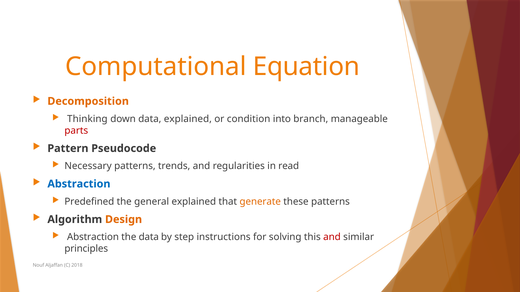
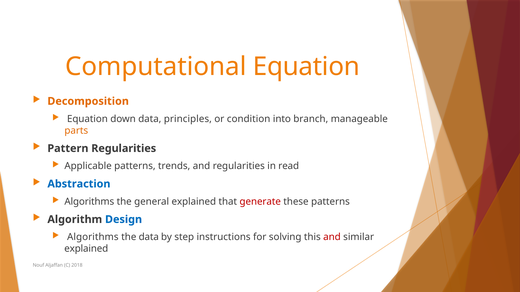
Thinking: Thinking -> Equation (87, 119)
data explained: explained -> principles (188, 119)
parts colour: red -> orange (76, 131)
Pattern Pseudocode: Pseudocode -> Regularities (124, 149)
Necessary: Necessary -> Applicable (88, 166)
Predefined: Predefined -> Algorithms (89, 202)
generate colour: orange -> red (260, 202)
Design colour: orange -> blue (124, 220)
Abstraction: Abstraction -> Algorithms (93, 237)
principles: principles -> explained (86, 249)
